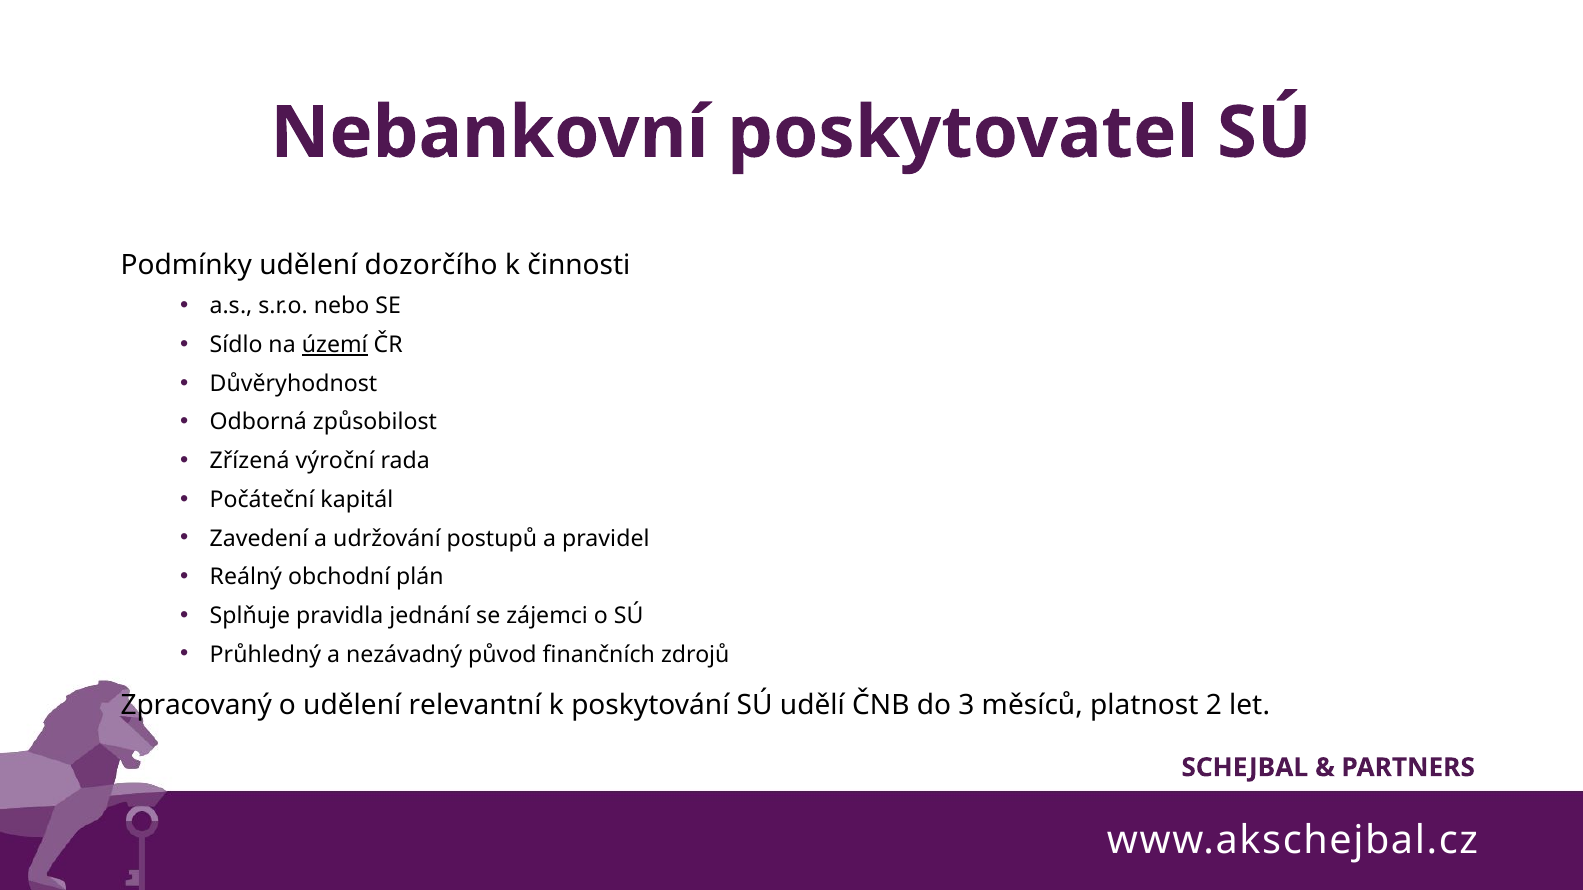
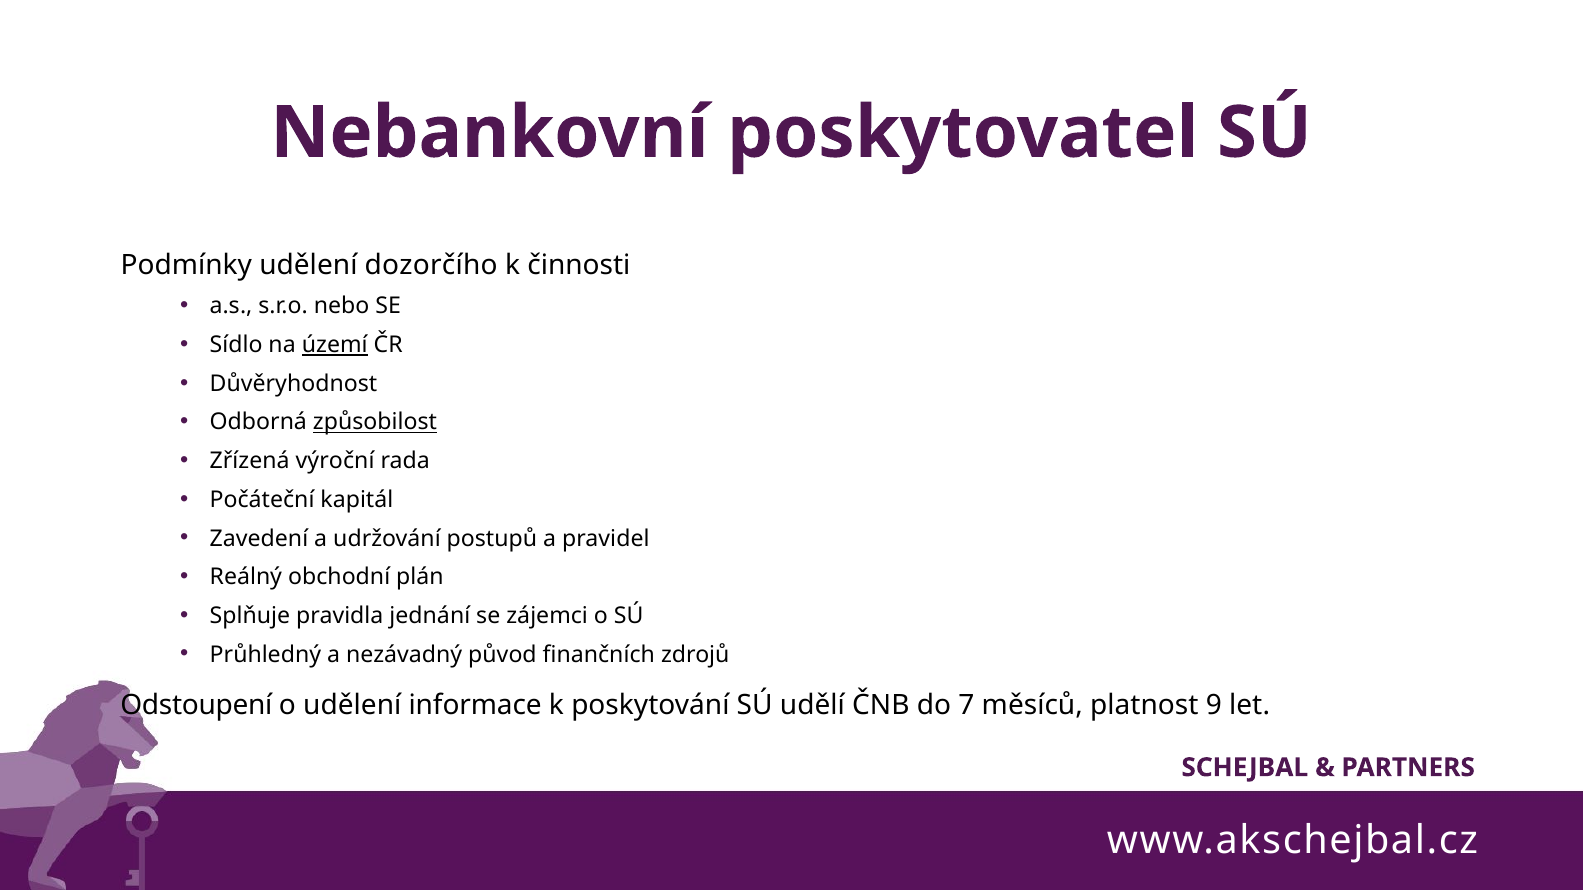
způsobilost underline: none -> present (375, 423)
Zpracovaný: Zpracovaný -> Odstoupení (196, 706)
relevantní: relevantní -> informace (475, 706)
3: 3 -> 7 (966, 706)
2: 2 -> 9 (1214, 706)
